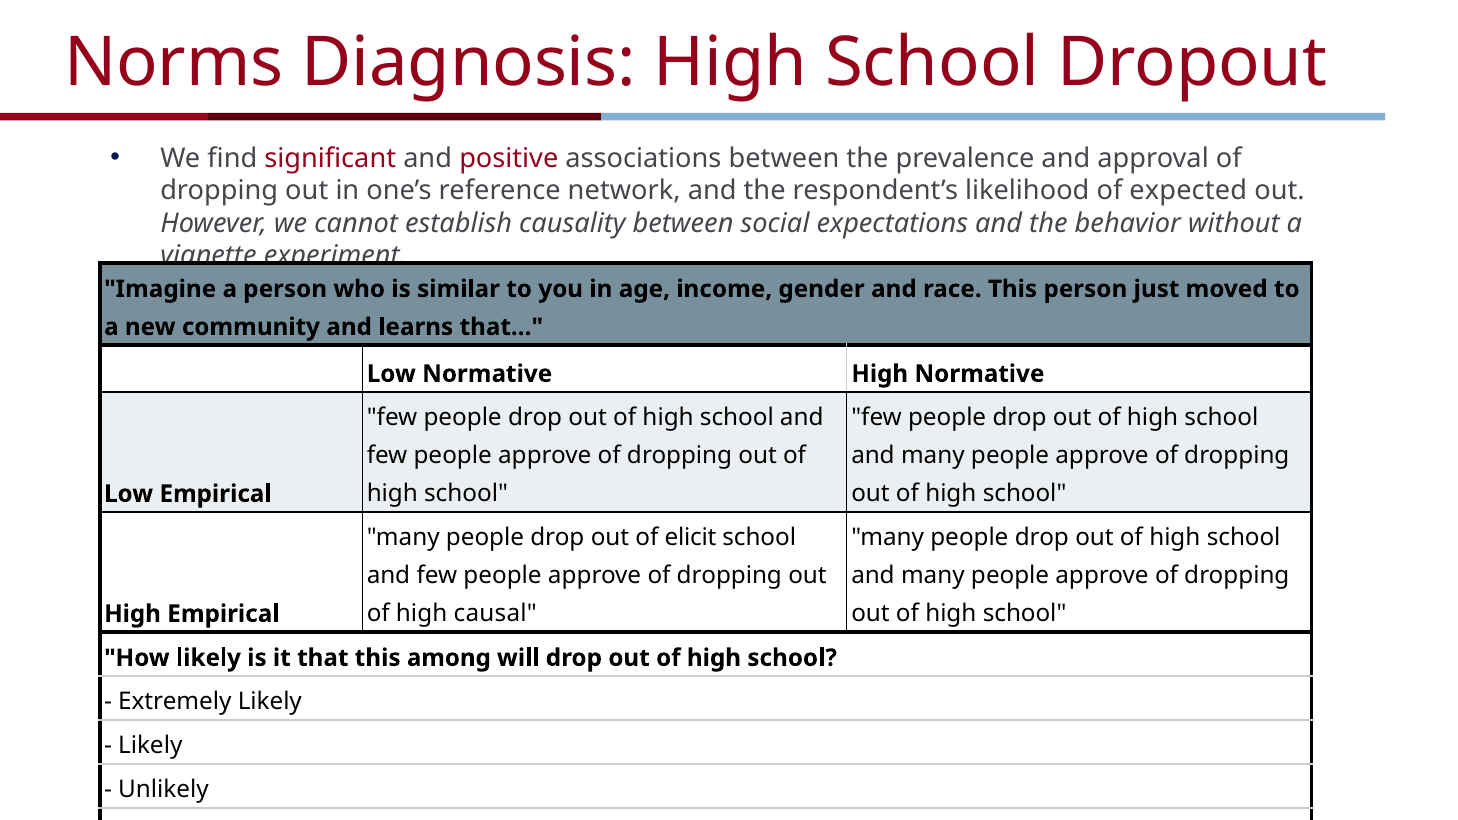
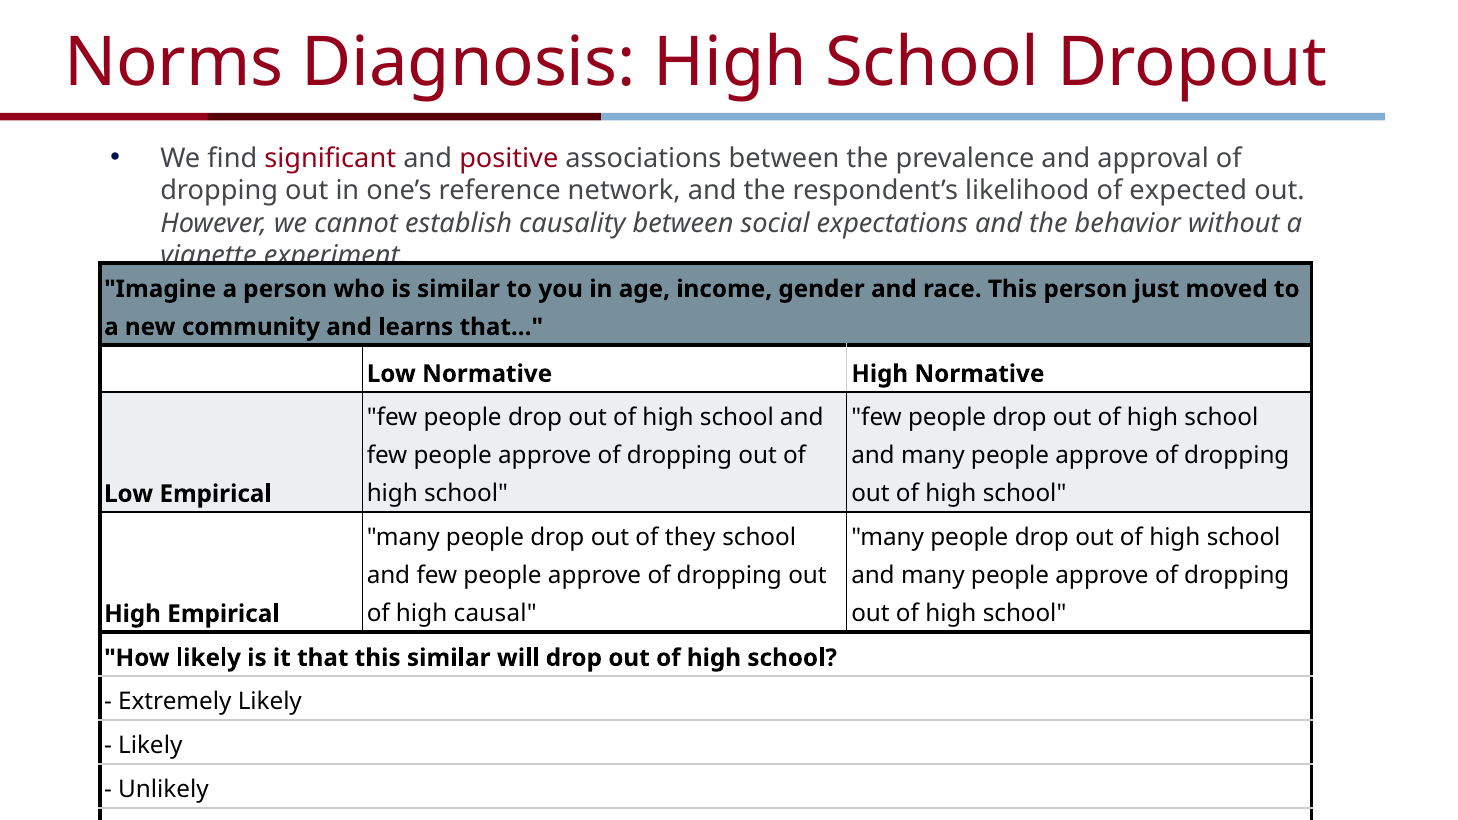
elicit: elicit -> they (690, 538)
this among: among -> similar (449, 658)
